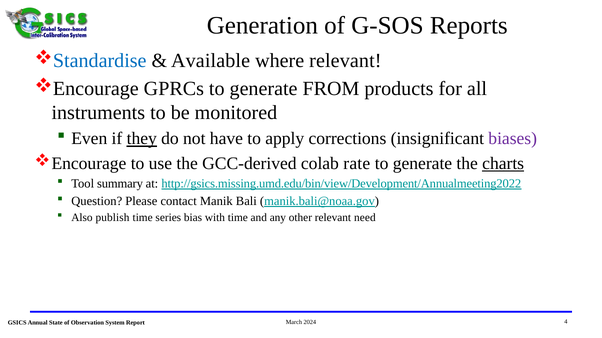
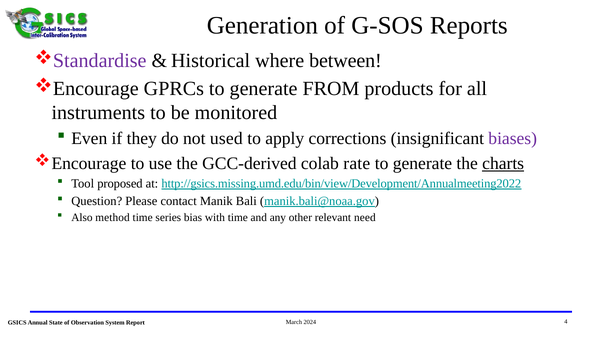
Standardise colour: blue -> purple (100, 61)
Available: Available -> Historical (211, 61)
where relevant: relevant -> between (345, 61)
they underline: present -> none (142, 139)
have: have -> used (226, 139)
summary: summary -> proposed (120, 184)
publish: publish -> method (113, 218)
